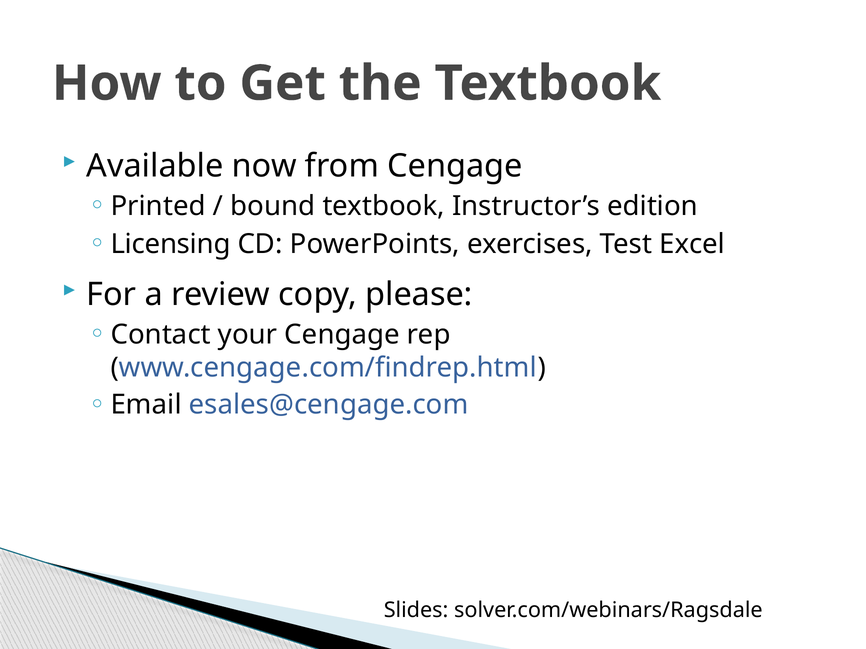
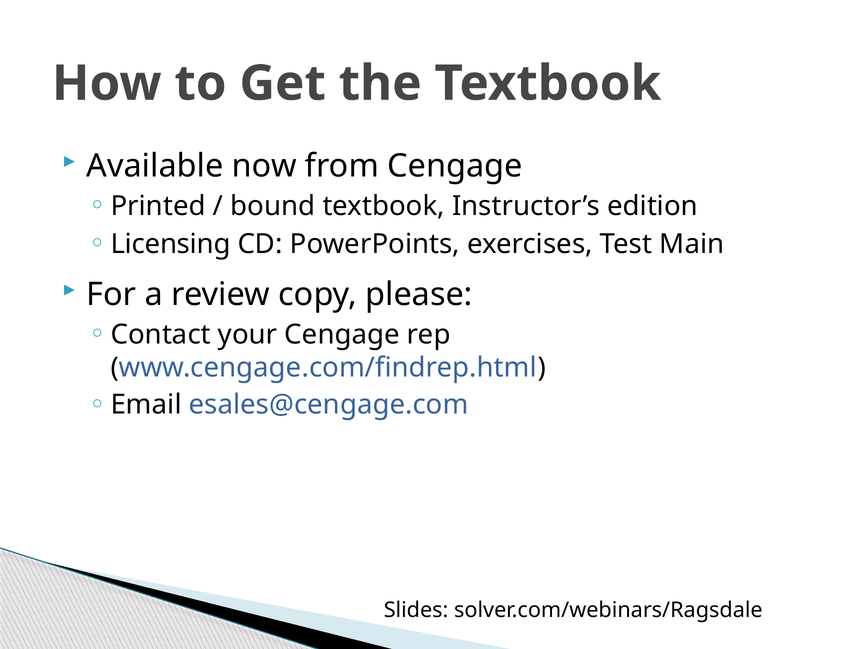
Excel: Excel -> Main (692, 244)
